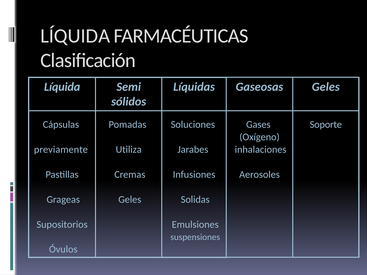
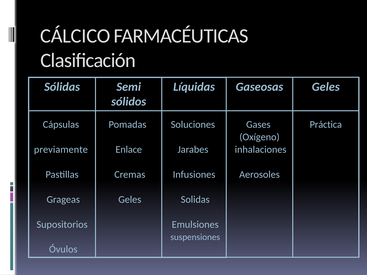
LÍQUIDA: LÍQUIDA -> CÁLCICO (75, 36)
Líquida: Líquida -> Sólidas (62, 87)
Soporte: Soporte -> Práctica (326, 125)
Utiliza: Utiliza -> Enlace (129, 150)
